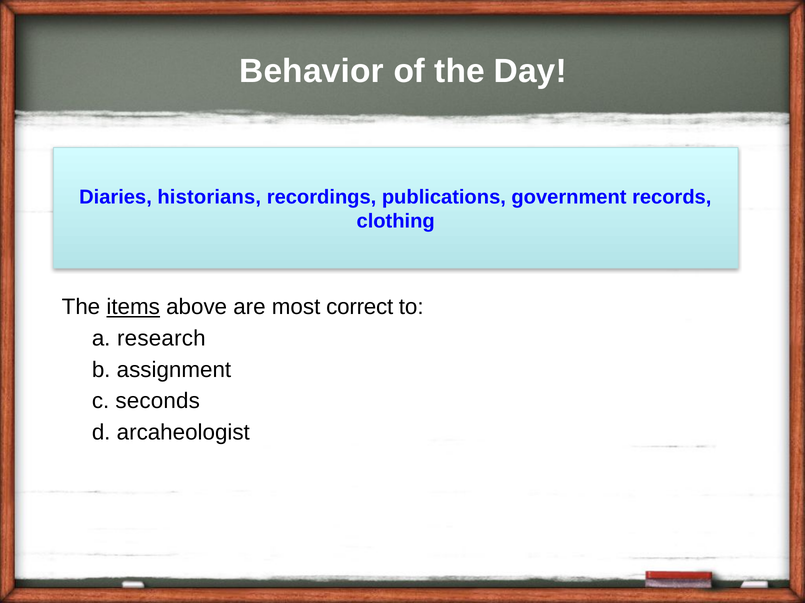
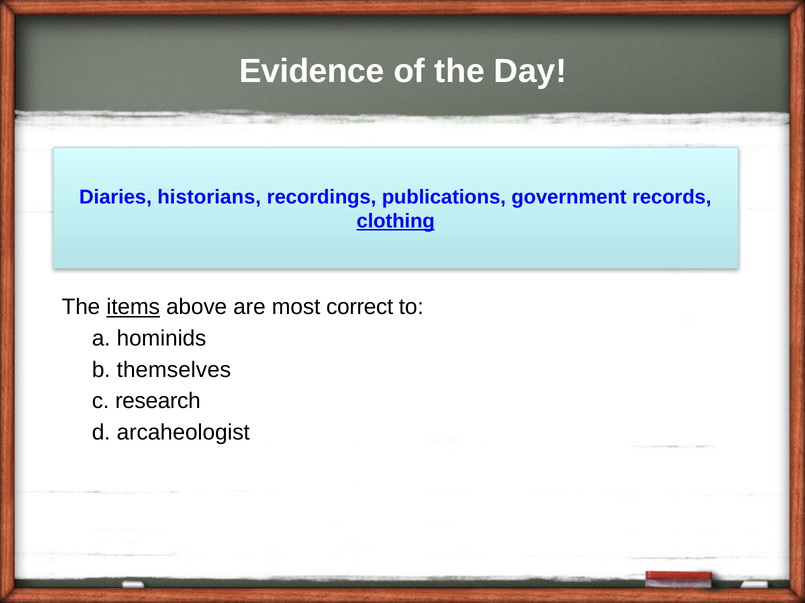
Behavior: Behavior -> Evidence (312, 71)
clothing underline: none -> present (396, 221)
research: research -> hominids (161, 339)
assignment: assignment -> themselves (174, 370)
seconds: seconds -> research (158, 401)
